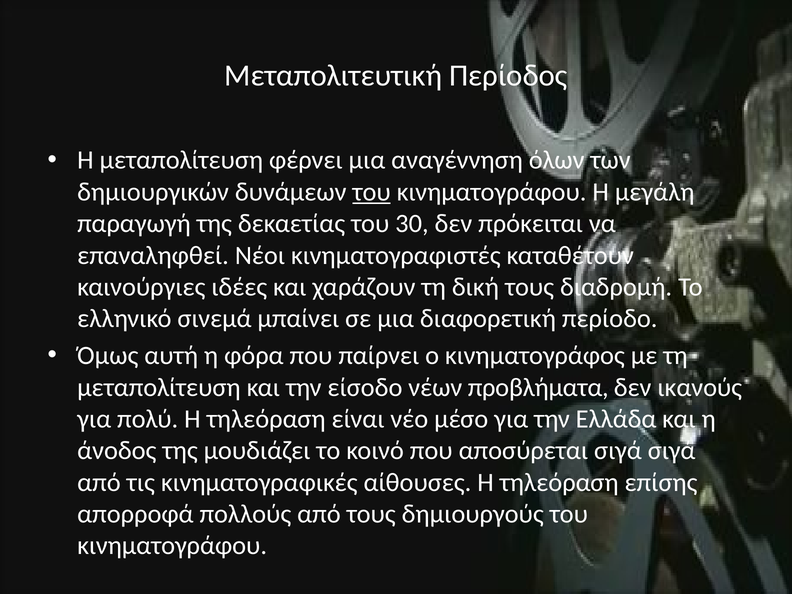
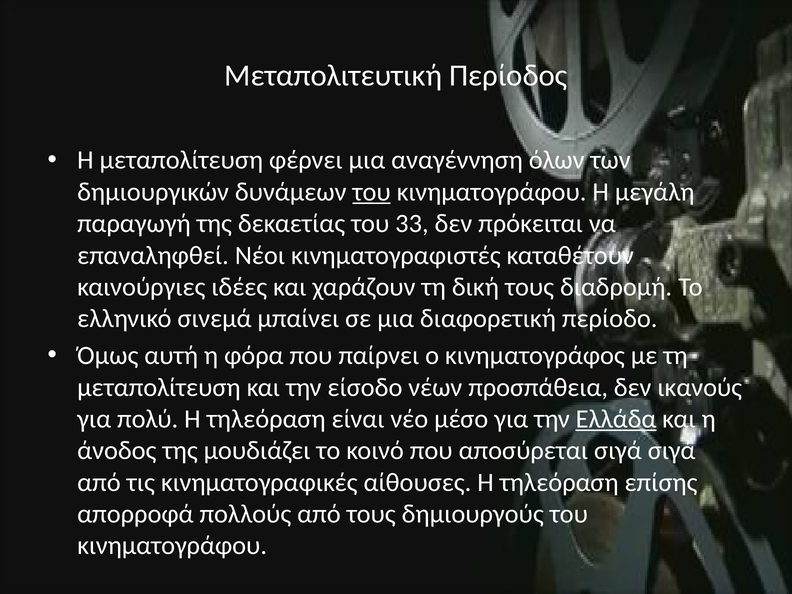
30: 30 -> 33 (412, 224)
προβλήματα: προβλήματα -> προσπάθεια (538, 387)
Ελλάδα underline: none -> present (616, 419)
